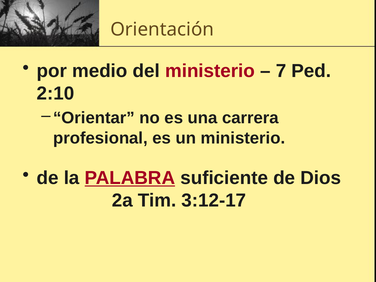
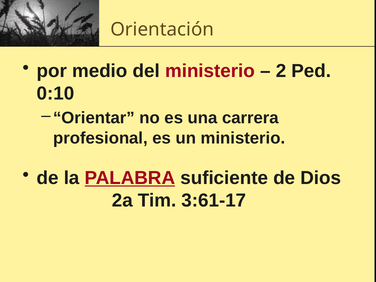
7: 7 -> 2 (281, 71)
2:10: 2:10 -> 0:10 (55, 93)
3:12-17: 3:12-17 -> 3:61-17 (214, 200)
